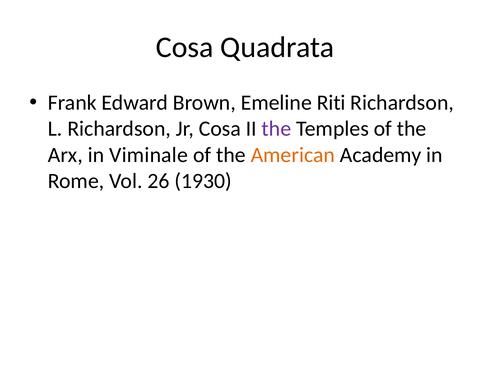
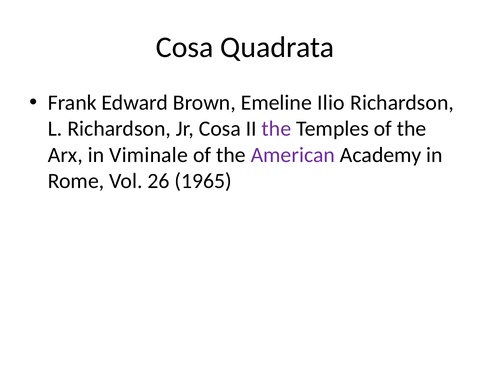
Riti: Riti -> Ilio (331, 103)
American colour: orange -> purple (293, 155)
1930: 1930 -> 1965 (203, 181)
